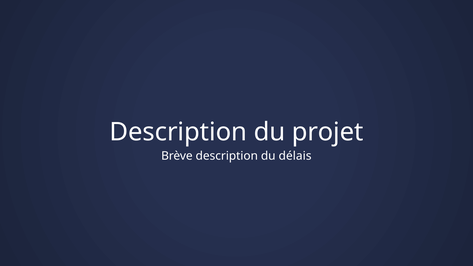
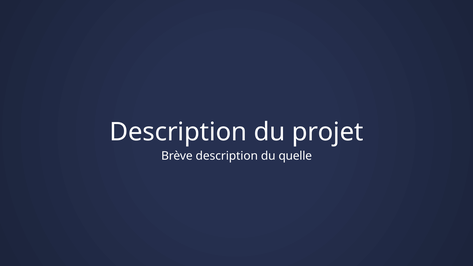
délais: délais -> quelle (295, 156)
